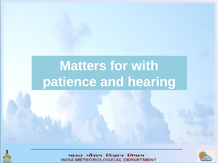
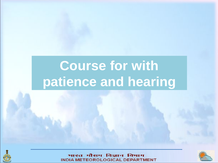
Matters: Matters -> Course (83, 66)
